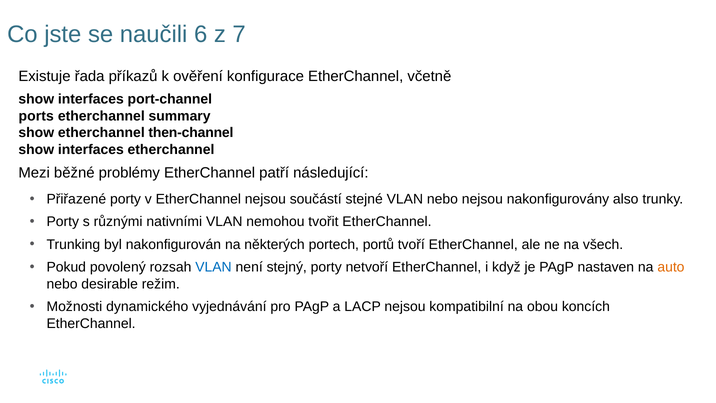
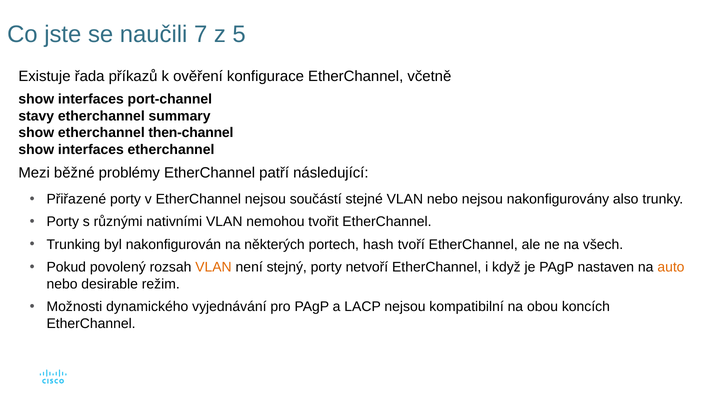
6: 6 -> 7 (201, 35)
7: 7 -> 5 (239, 35)
ports: ports -> stavy (36, 116)
portů: portů -> hash (378, 244)
VLAN colour: blue -> orange (213, 267)
